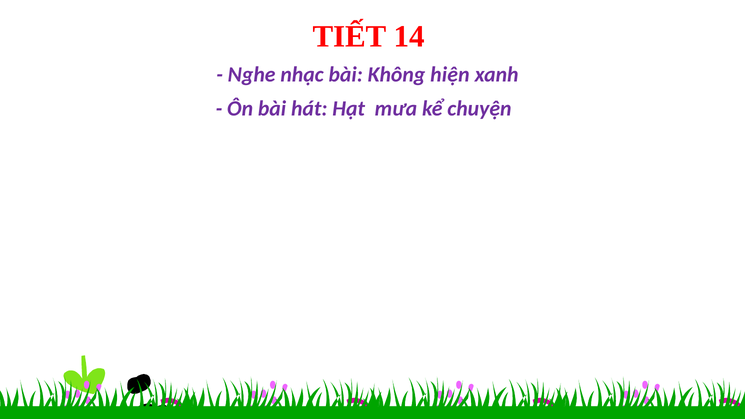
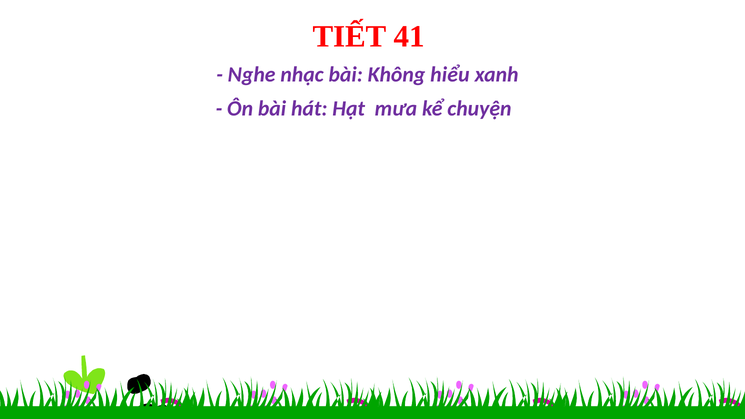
14: 14 -> 41 (409, 37)
hiện: hiện -> hiểu (450, 75)
